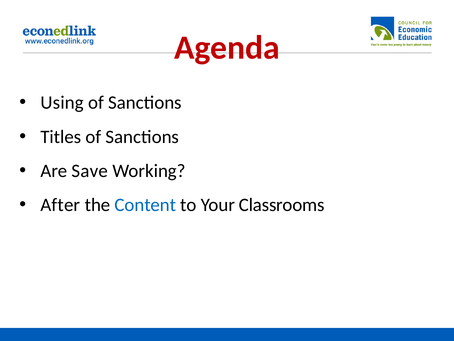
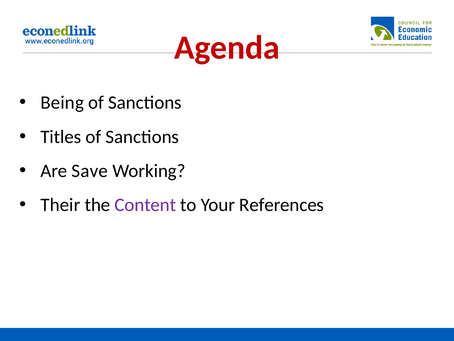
Using: Using -> Being (62, 103)
After: After -> Their (60, 205)
Content colour: blue -> purple (145, 205)
Classrooms: Classrooms -> References (282, 205)
